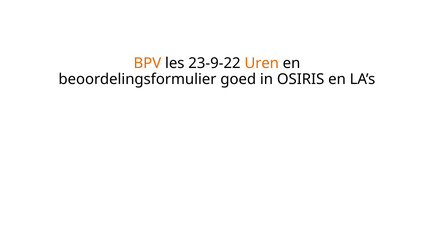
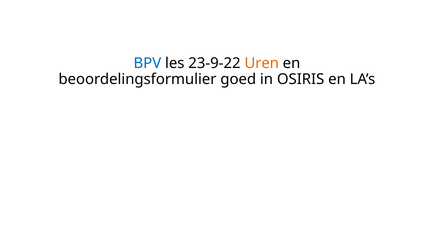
BPV colour: orange -> blue (147, 63)
